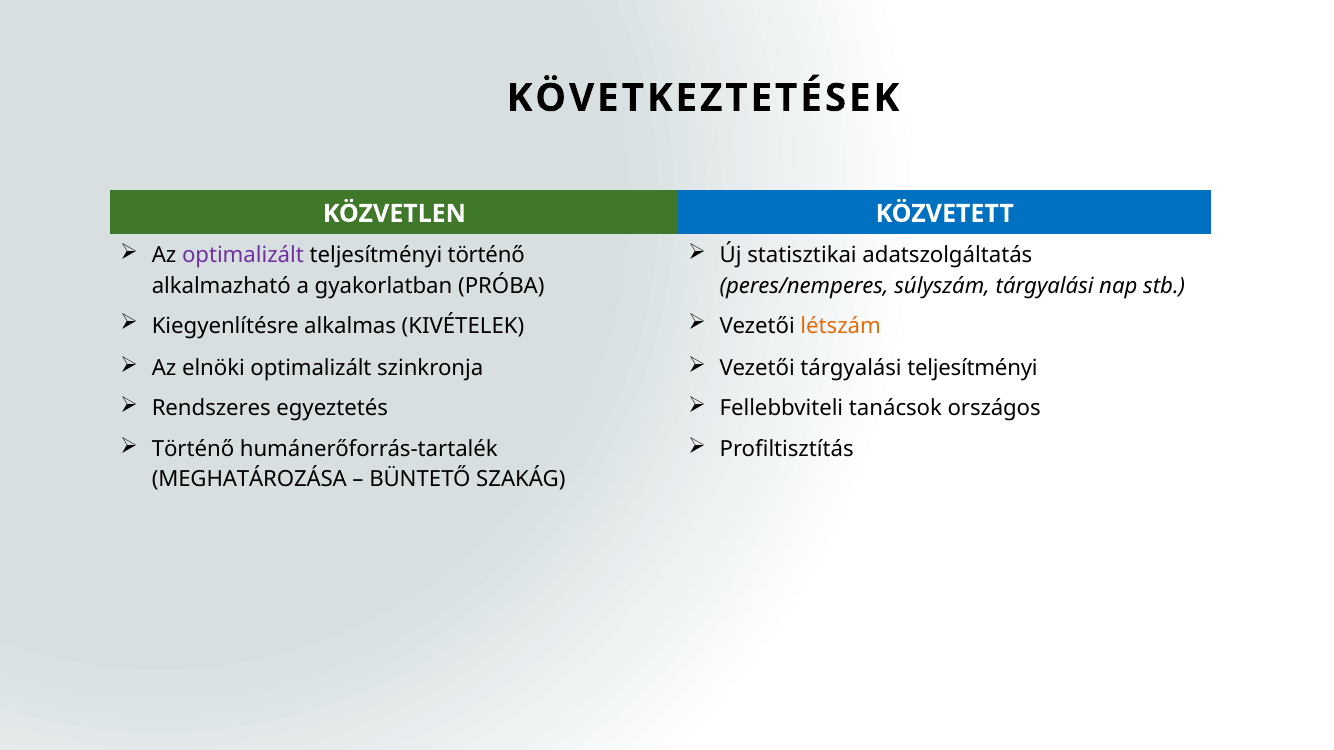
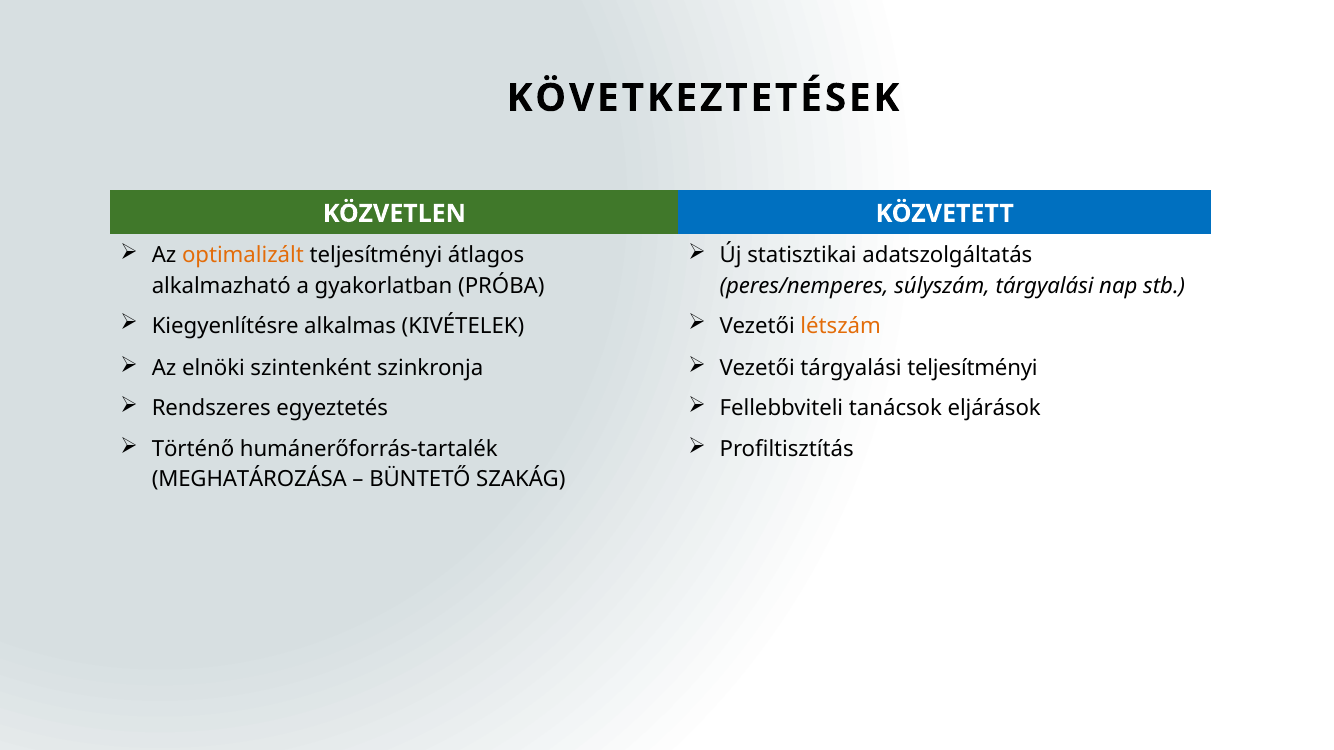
optimalizált colour: purple -> orange (243, 256)
teljesítményi történő: történő -> átlagos (486, 256)
elnöki optimalizált: optimalizált -> szintenként (311, 368)
országos: országos -> eljárások (994, 409)
